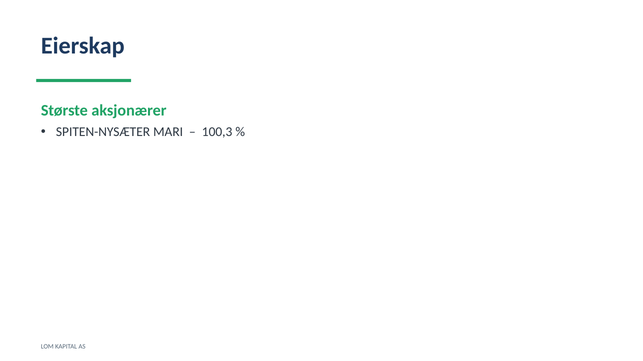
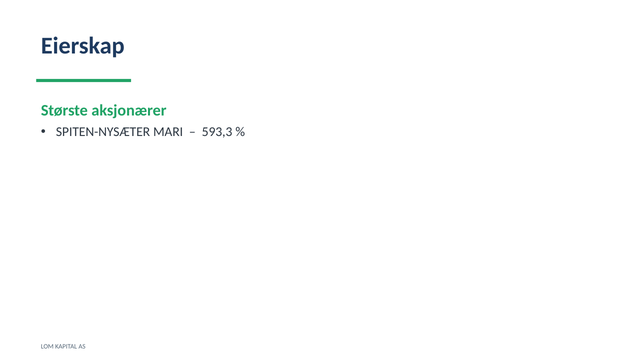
100,3: 100,3 -> 593,3 (217, 132)
